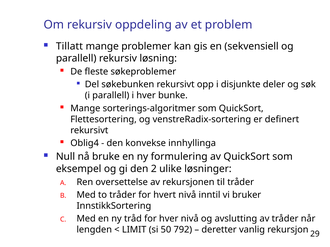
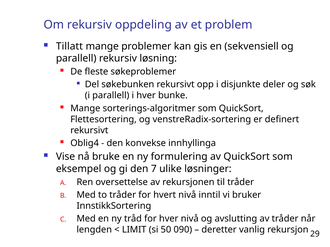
Null: Null -> Vise (66, 157)
2: 2 -> 7 (154, 169)
792: 792 -> 090 (183, 230)
